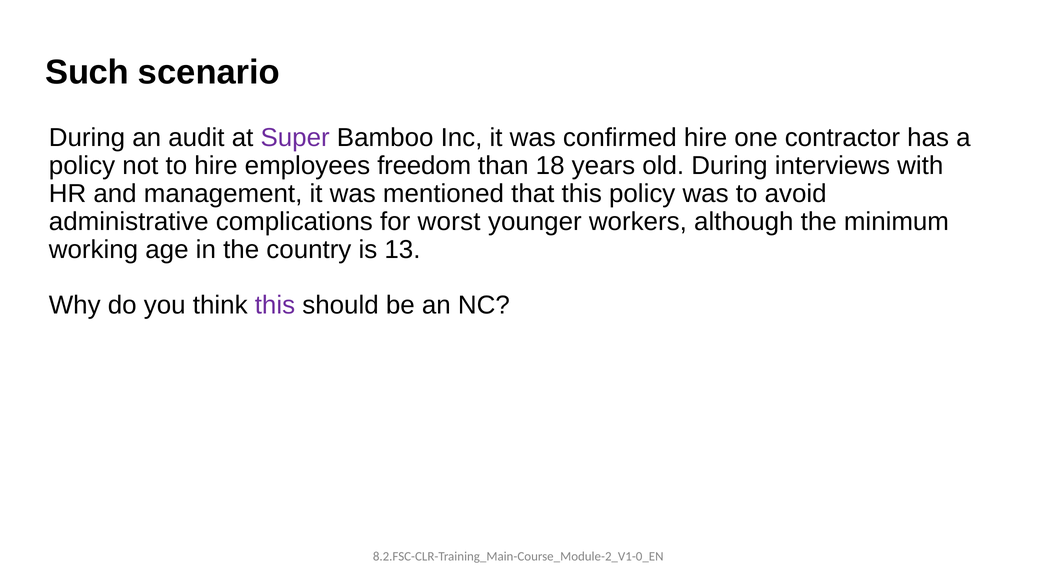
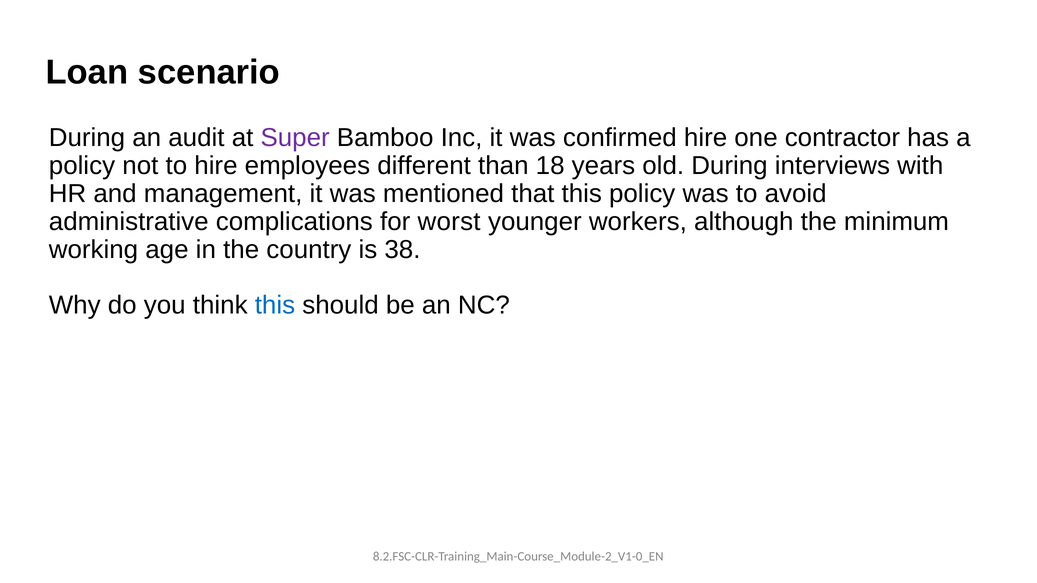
Such: Such -> Loan (87, 72)
freedom: freedom -> different (424, 166)
13: 13 -> 38 (402, 250)
this colour: purple -> blue (275, 306)
